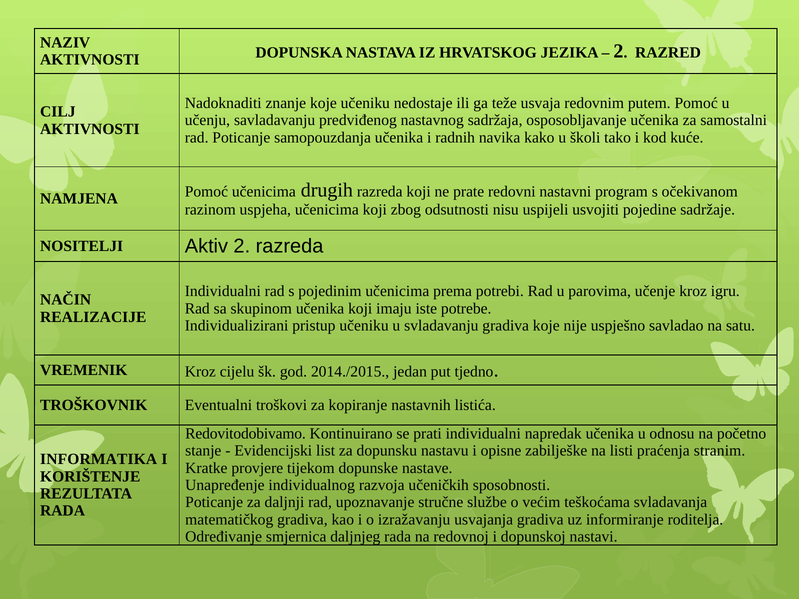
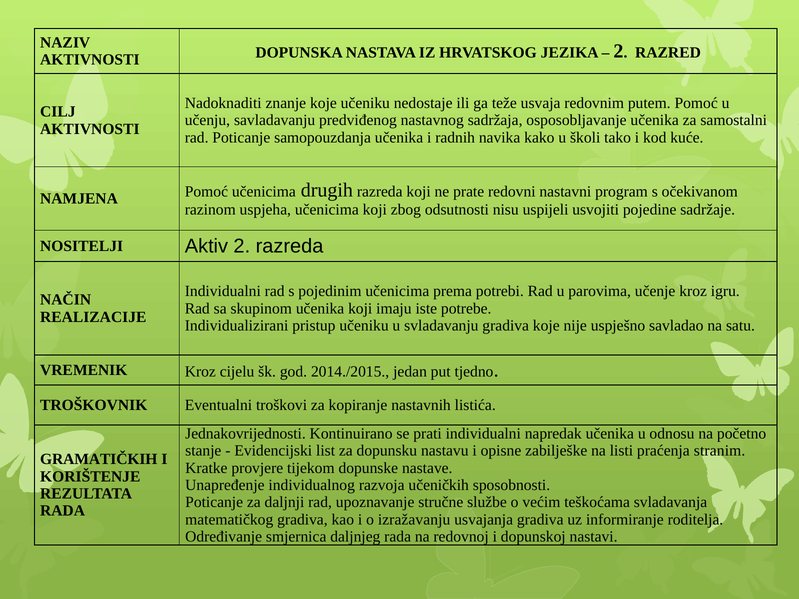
Redovitodobivamo: Redovitodobivamo -> Jednakovrijednosti (246, 434)
INFORMATIKA: INFORMATIKA -> GRAMATIČKIH (99, 459)
